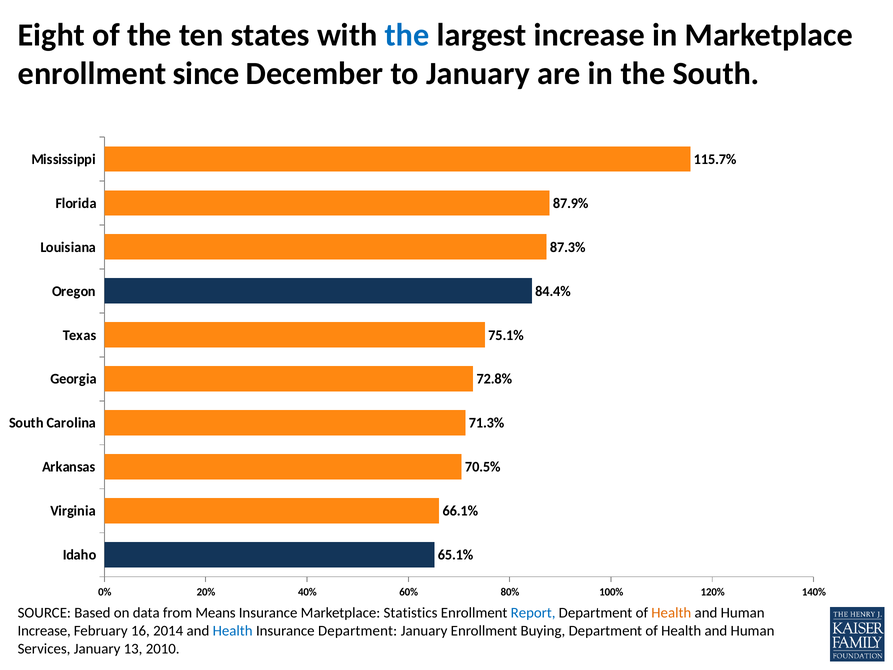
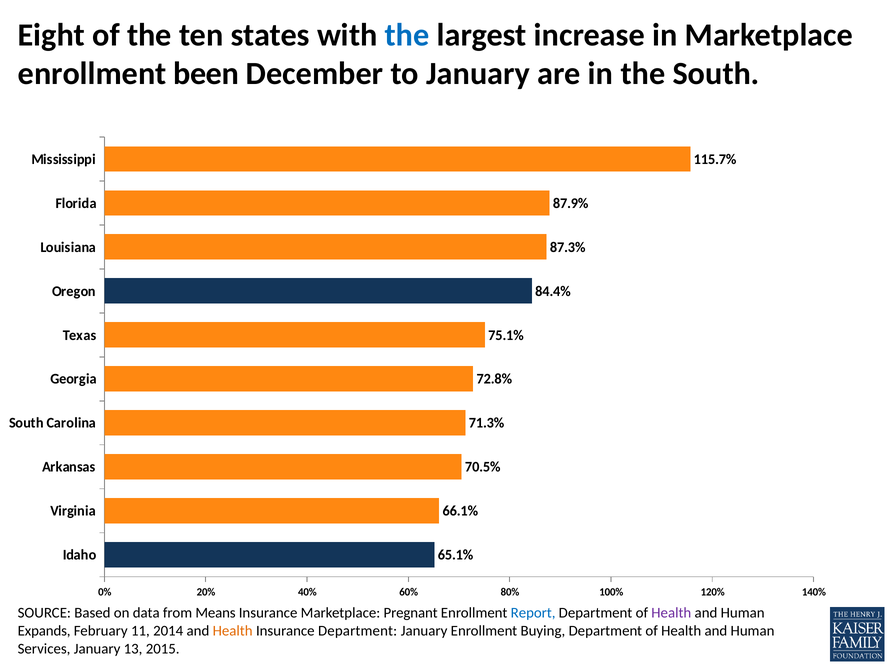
since: since -> been (206, 74)
Statistics: Statistics -> Pregnant (411, 613)
Health colour: orange -> purple (671, 613)
Increase: Increase -> Expands (44, 631)
16: 16 -> 11 (140, 631)
Health colour: blue -> orange (233, 631)
2010: 2010 -> 2015 (163, 648)
